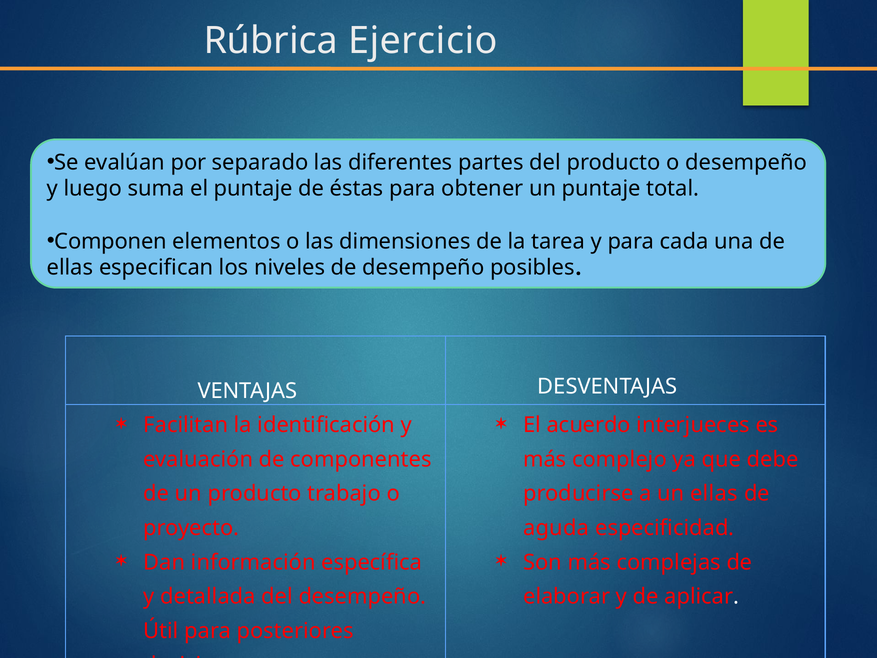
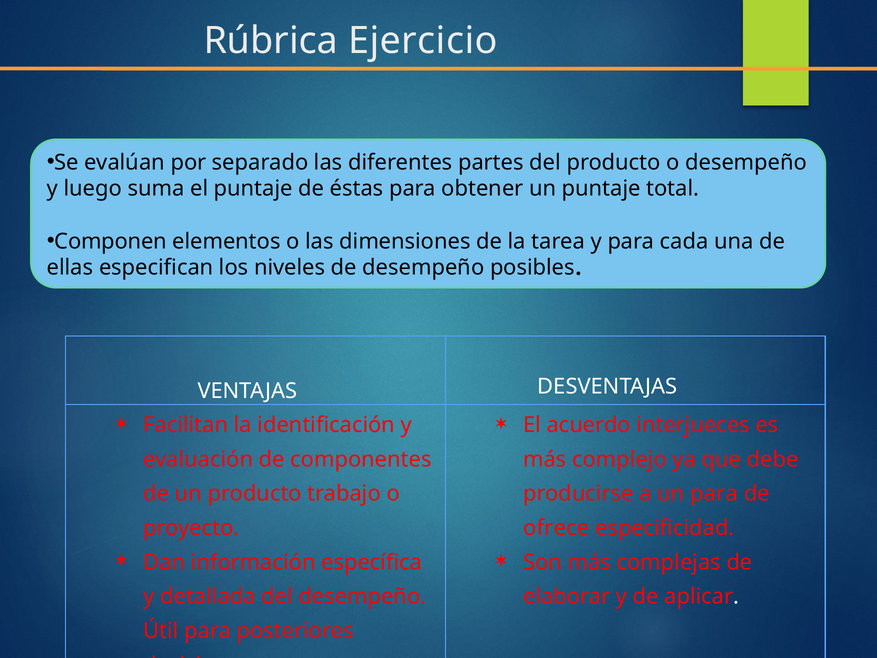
un ellas: ellas -> para (714, 494)
aguda: aguda -> ofrece (556, 528)
